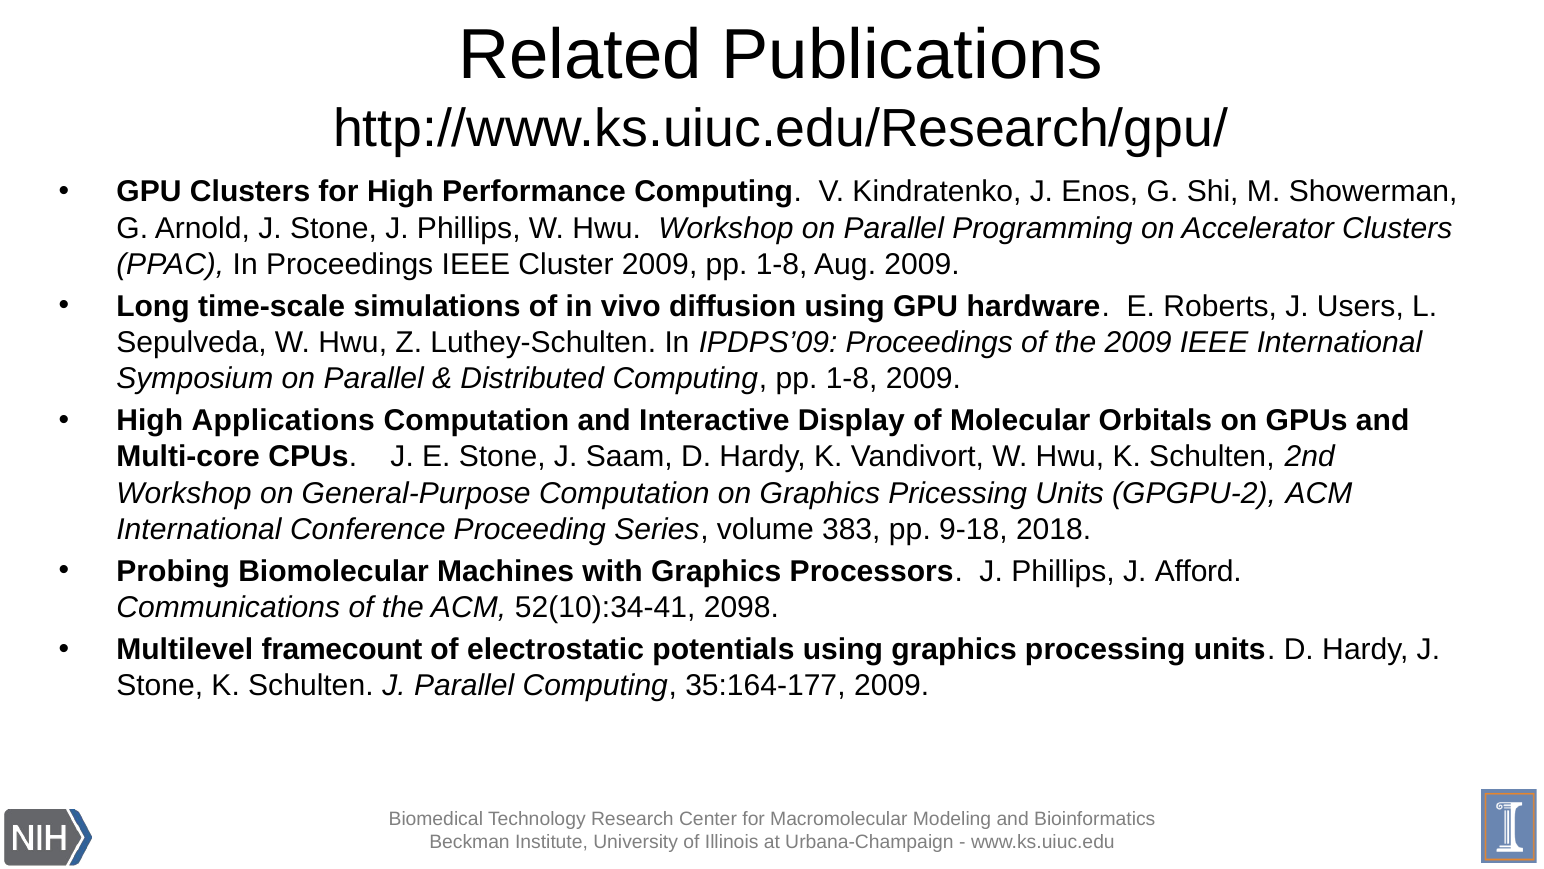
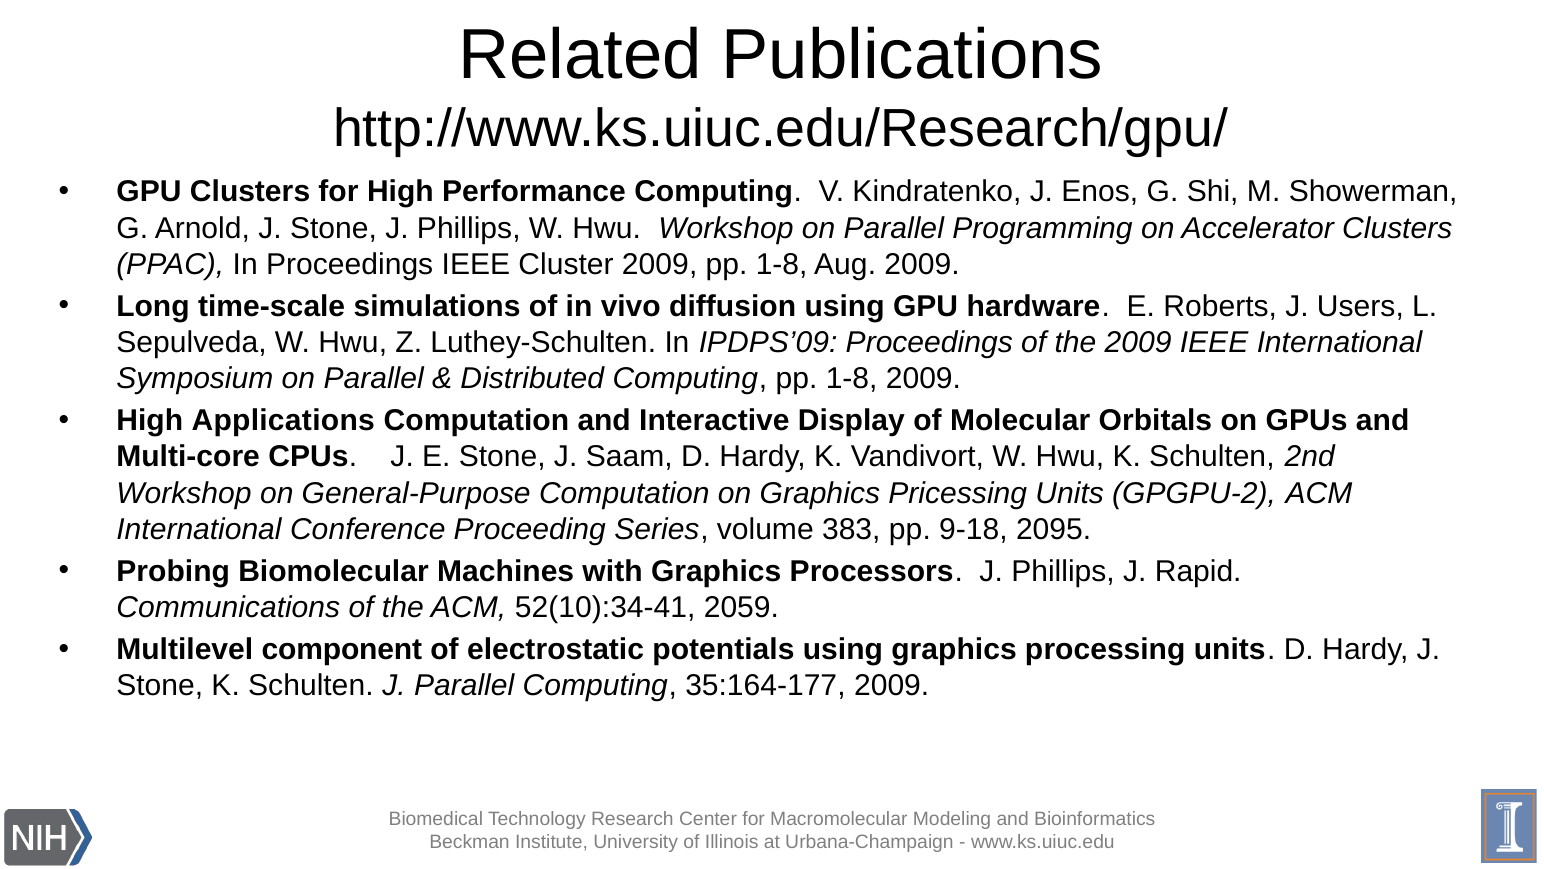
2018: 2018 -> 2095 (1054, 529)
Afford: Afford -> Rapid (1198, 571)
2098: 2098 -> 2059 (741, 607)
framecount: framecount -> component (342, 649)
